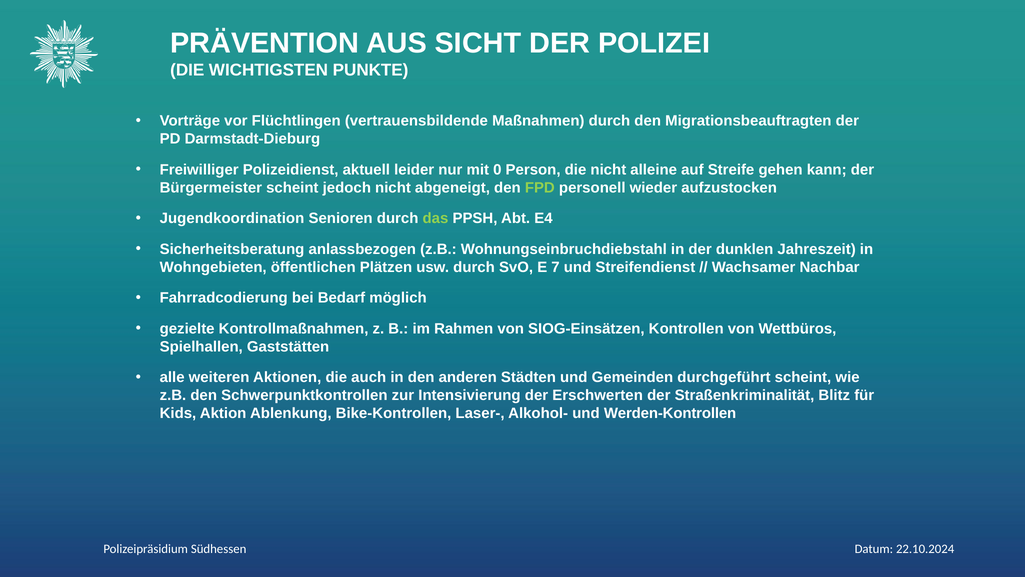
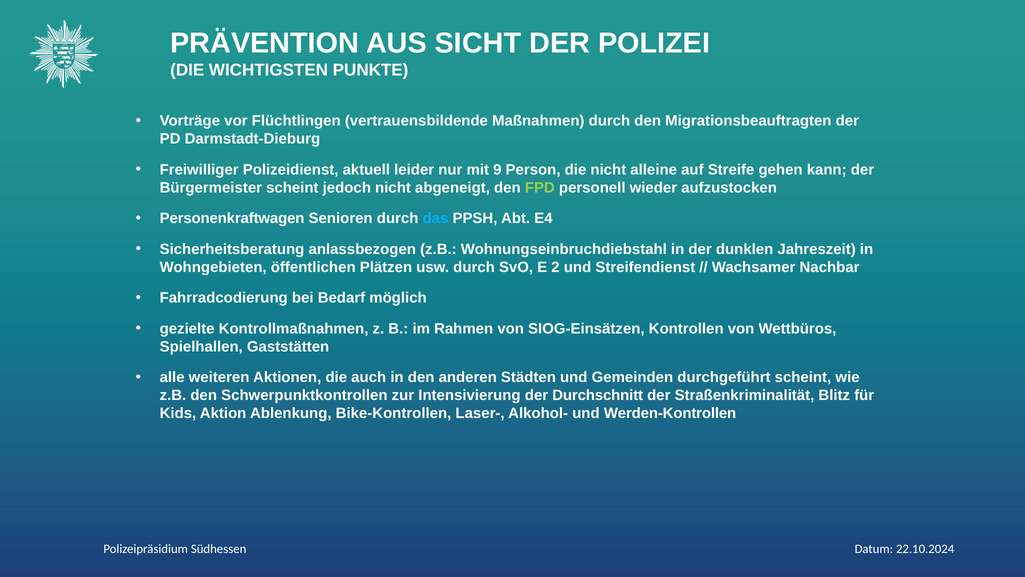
0: 0 -> 9 (497, 170)
Jugendkoordination: Jugendkoordination -> Personenkraftwagen (232, 218)
das colour: light green -> light blue (435, 218)
7: 7 -> 2 (555, 267)
Erschwerten: Erschwerten -> Durchschnitt (598, 395)
